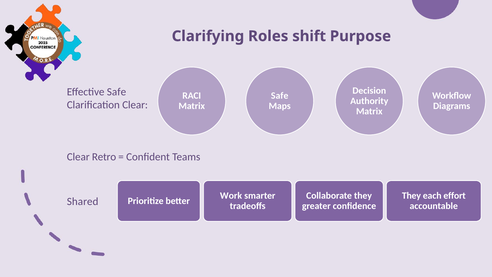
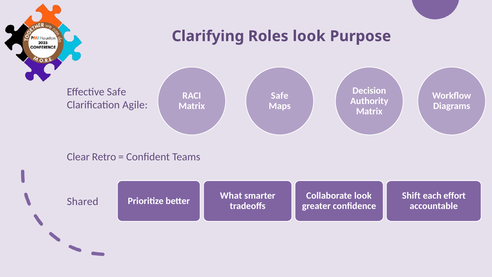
Roles shift: shift -> look (309, 36)
Clarification Clear: Clear -> Agile (135, 105)
Work: Work -> What (231, 196)
Collaborate they: they -> look (363, 196)
They: They -> Shift (411, 196)
